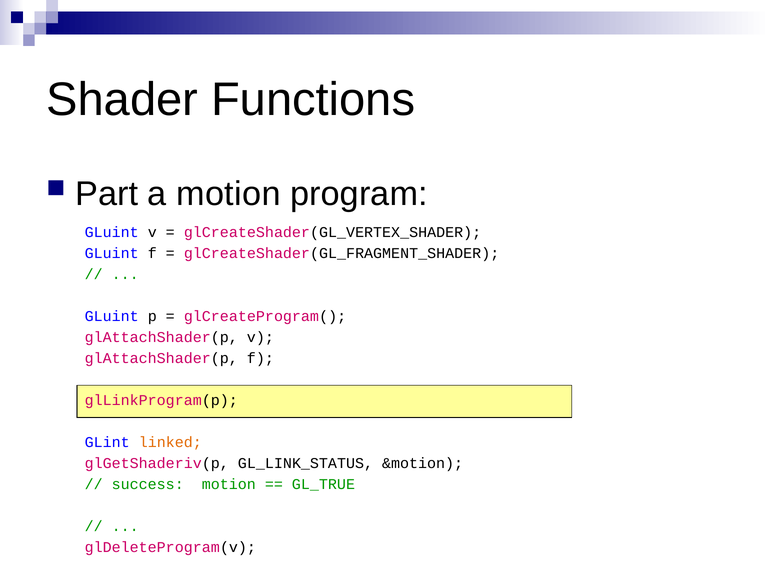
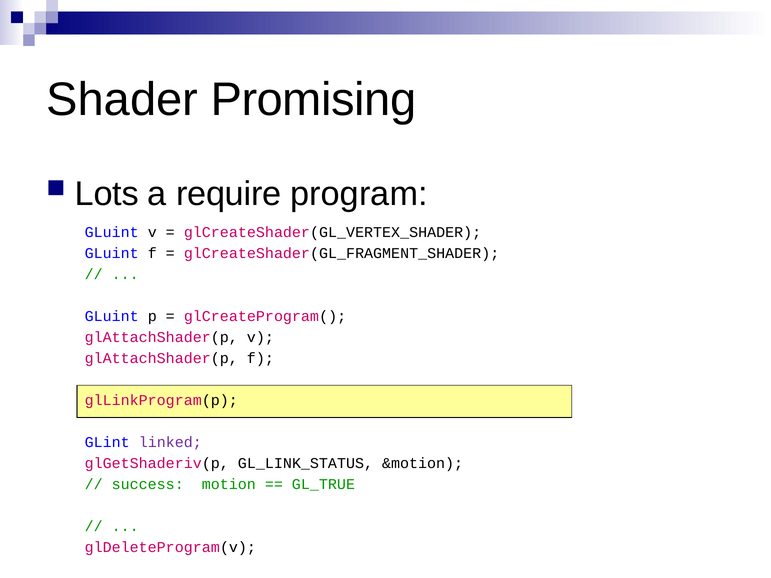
Functions: Functions -> Promising (313, 100)
Part: Part -> Lots (107, 194)
a motion: motion -> require (229, 194)
linked colour: orange -> purple (170, 442)
